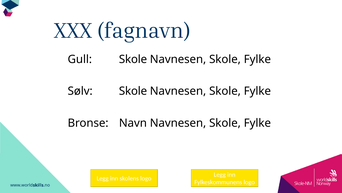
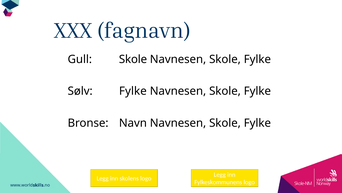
Sølv Skole: Skole -> Fylke (133, 91)
